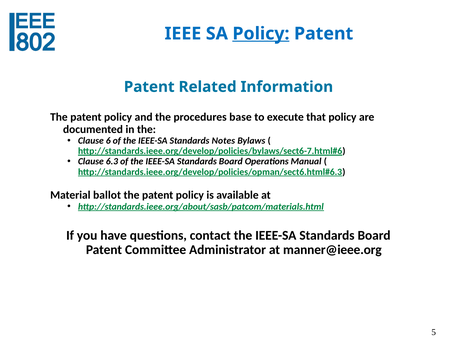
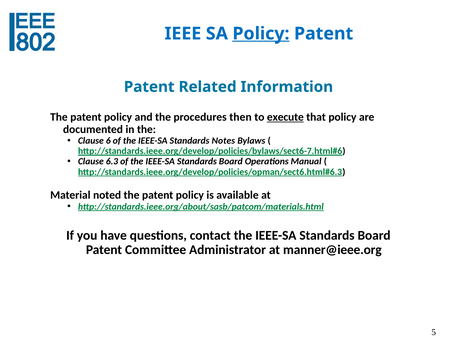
base: base -> then (240, 117)
execute underline: none -> present (285, 117)
ballot: ballot -> noted (107, 195)
